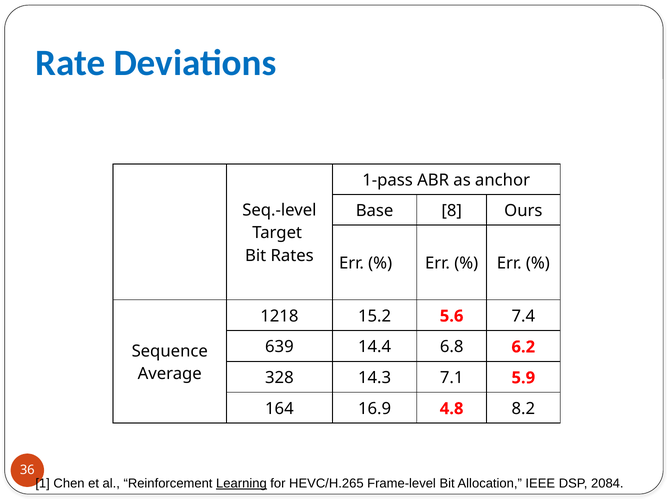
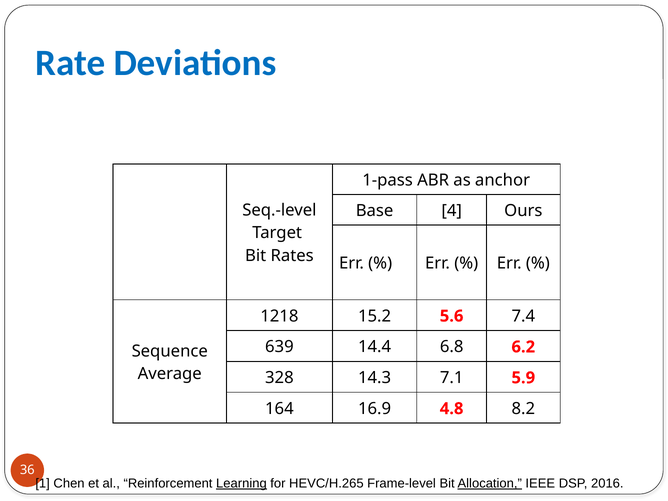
8: 8 -> 4 (452, 211)
Allocation underline: none -> present (490, 483)
2084: 2084 -> 2016 (607, 483)
